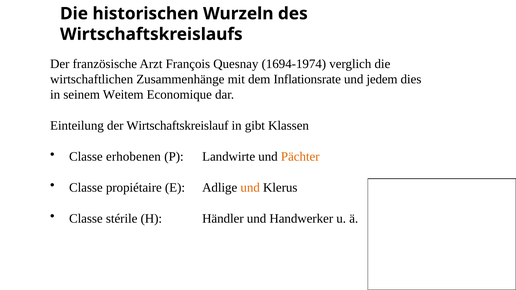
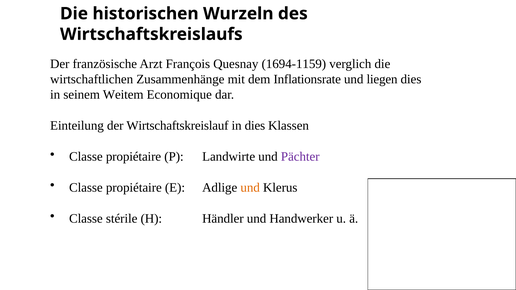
1694-1974: 1694-1974 -> 1694-1159 (294, 64)
jedem: jedem -> liegen (382, 79)
in gibt: gibt -> dies (255, 126)
erhobenen: erhobenen -> propiétaire (134, 157)
Pächter colour: orange -> purple (300, 157)
